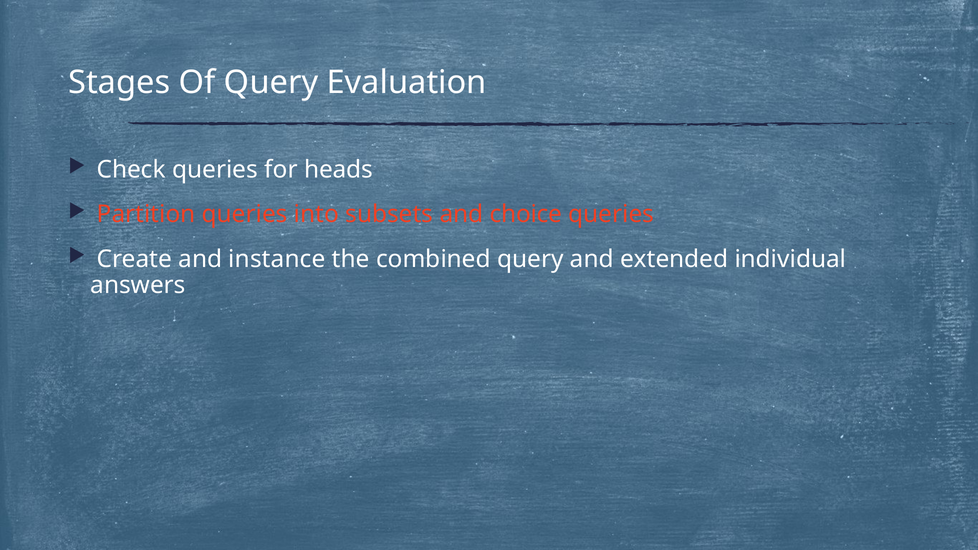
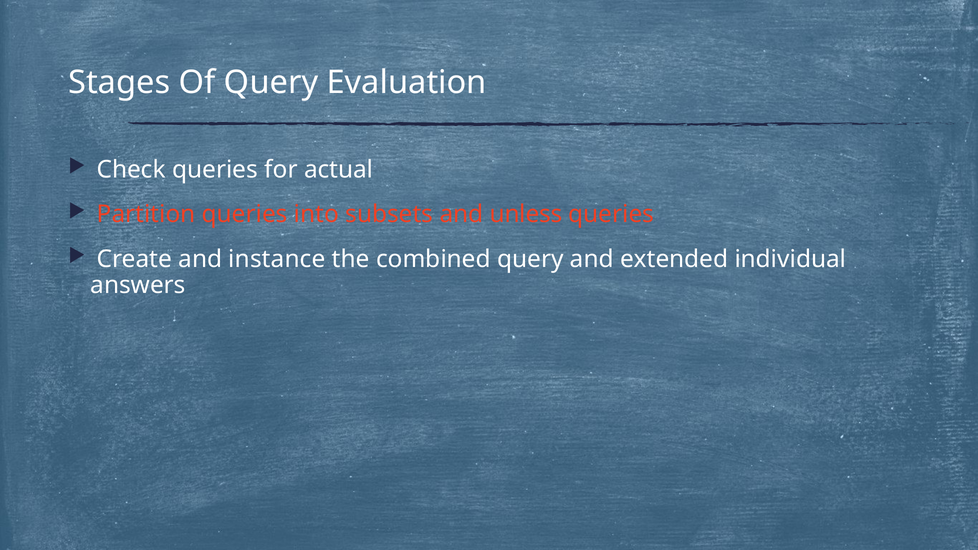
heads: heads -> actual (338, 170)
choice: choice -> unless (526, 214)
